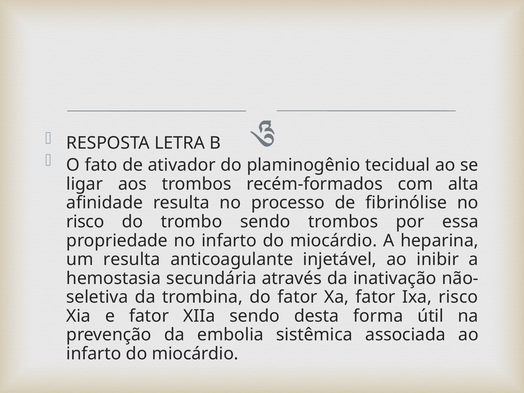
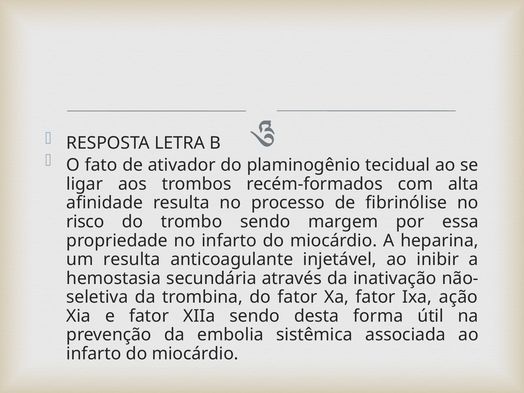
sendo trombos: trombos -> margem (343, 222)
Ixa risco: risco -> ação (458, 297)
